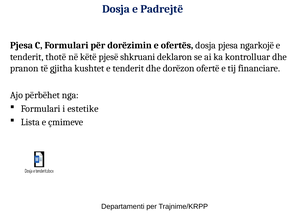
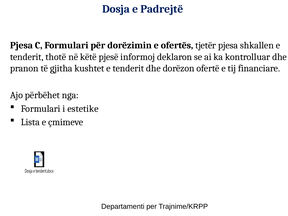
ofertës dosja: dosja -> tjetër (206, 45)
ngarkojë: ngarkojë -> shkallen (257, 45)
shkruani: shkruani -> informoj (138, 57)
